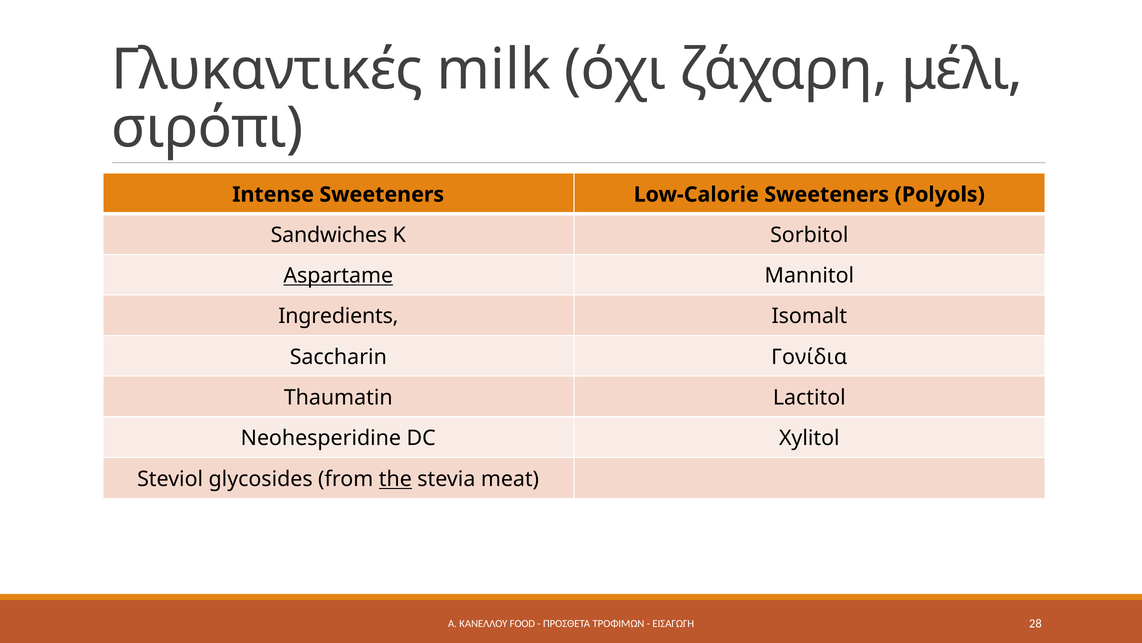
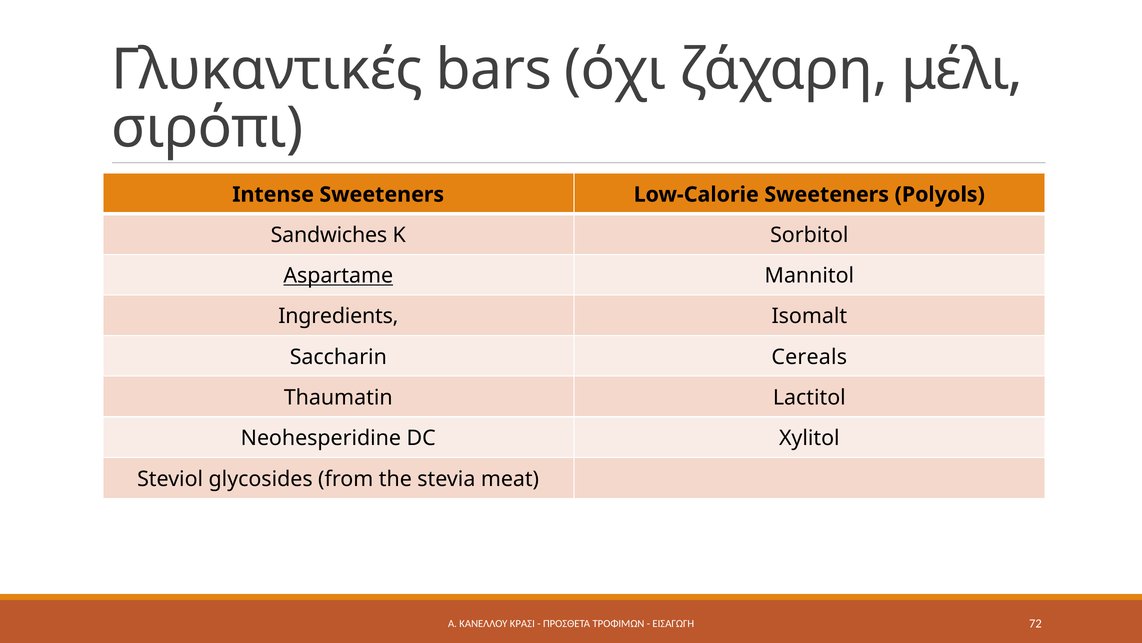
milk: milk -> bars (494, 70)
Γονίδια: Γονίδια -> Cereals (809, 357)
the underline: present -> none (395, 479)
FOOD: FOOD -> ΚΡΑΣΊ (522, 623)
28: 28 -> 72 (1035, 623)
